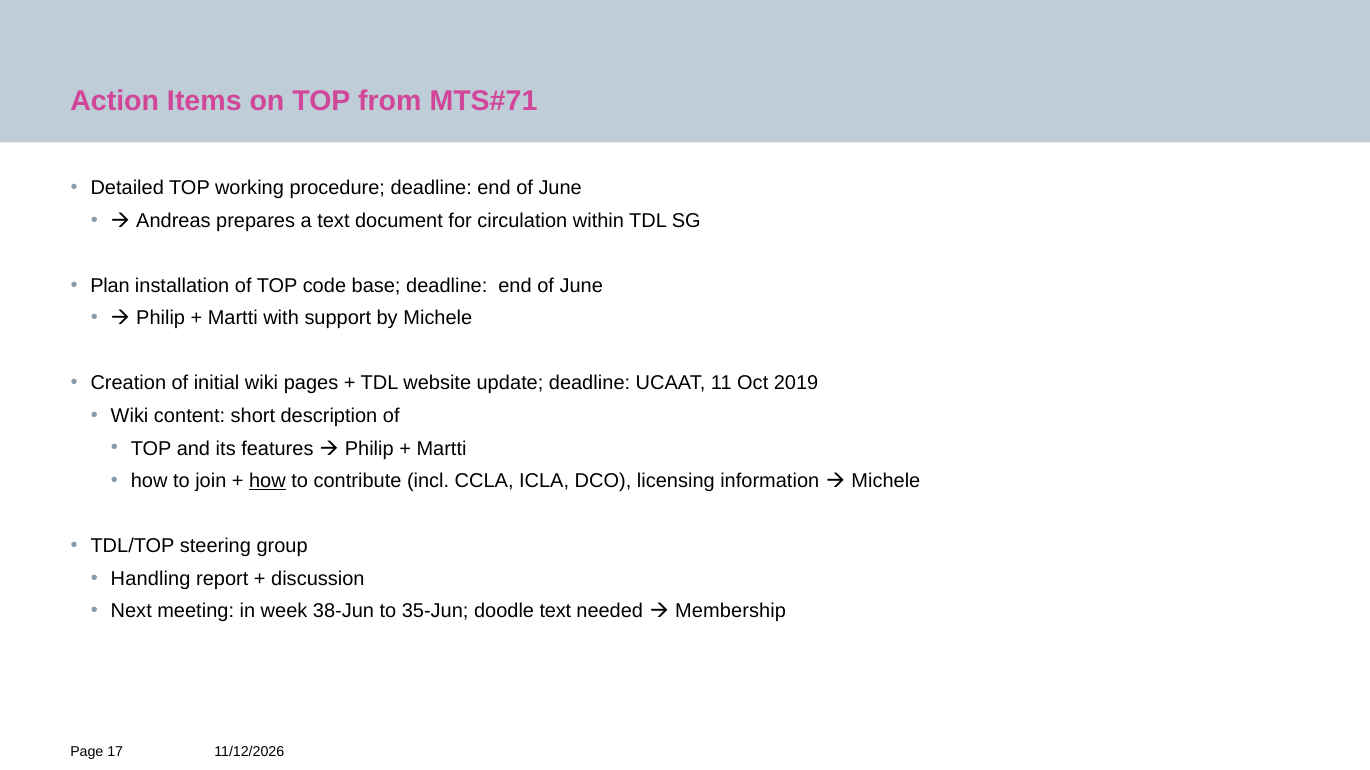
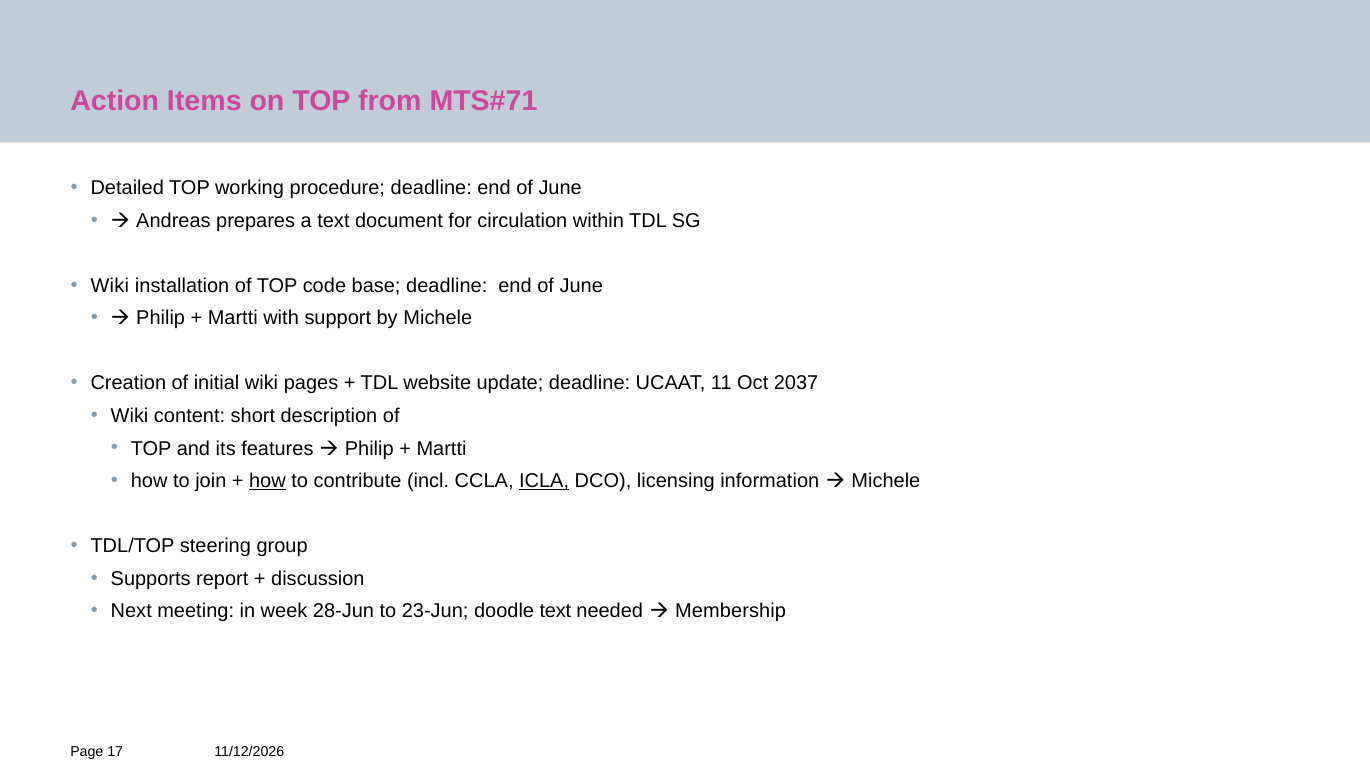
Plan: Plan -> Wiki (110, 286)
2019: 2019 -> 2037 (796, 383)
ICLA underline: none -> present (544, 481)
Handling: Handling -> Supports (151, 579)
38-Jun: 38-Jun -> 28-Jun (344, 611)
35-Jun: 35-Jun -> 23-Jun (435, 611)
